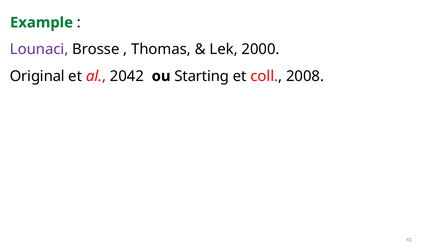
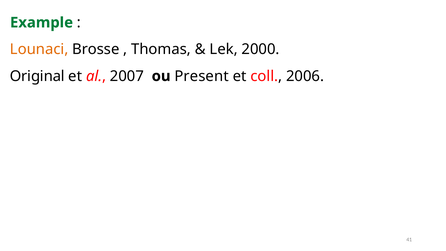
Lounaci colour: purple -> orange (39, 49)
2042: 2042 -> 2007 (127, 76)
Starting: Starting -> Present (202, 76)
2008: 2008 -> 2006 (305, 76)
